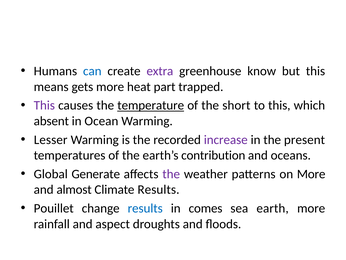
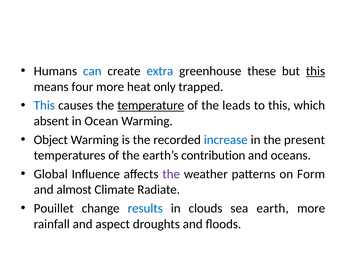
extra colour: purple -> blue (160, 71)
know: know -> these (262, 71)
this underline: none -> present (316, 71)
gets: gets -> four (82, 87)
part: part -> only (165, 87)
This colour: purple -> blue (44, 105)
short: short -> leads (236, 105)
Lesser: Lesser -> Object (51, 139)
increase colour: purple -> blue (226, 139)
Generate: Generate -> Influence (96, 174)
on More: More -> Form (311, 174)
Climate Results: Results -> Radiate (159, 189)
comes: comes -> clouds (206, 208)
